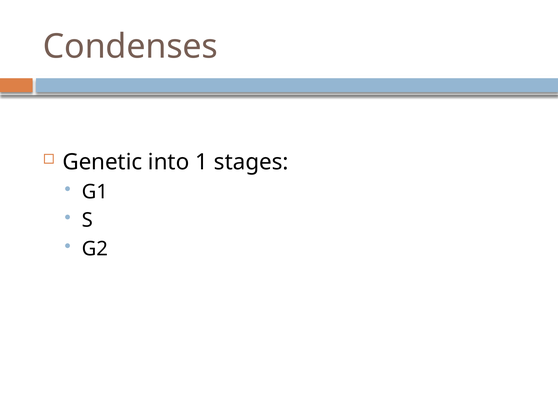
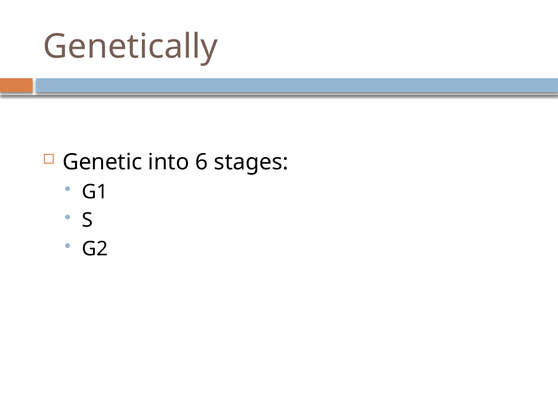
Condenses: Condenses -> Genetically (130, 47)
1: 1 -> 6 (202, 162)
